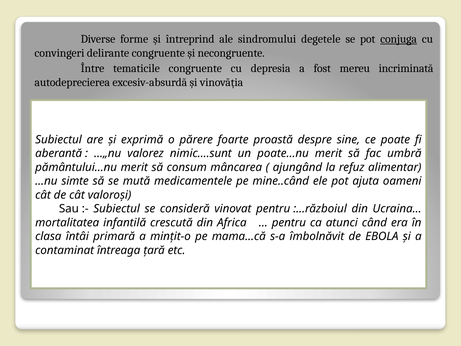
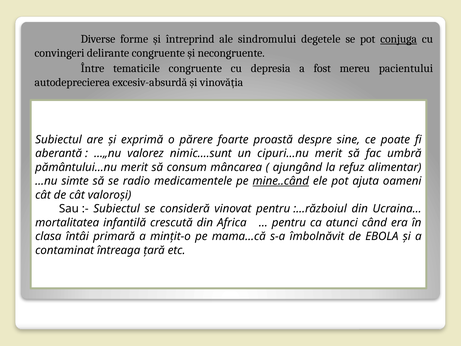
incriminată: incriminată -> pacientului (406, 68)
poate…nu: poate…nu -> cipuri…nu (283, 153)
mută: mută -> radio (136, 181)
mine..când underline: none -> present (281, 181)
